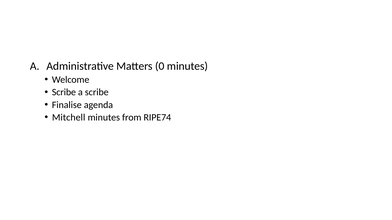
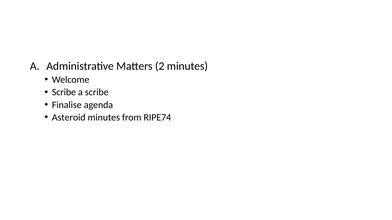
0: 0 -> 2 (160, 66)
Mitchell: Mitchell -> Asteroid (69, 118)
